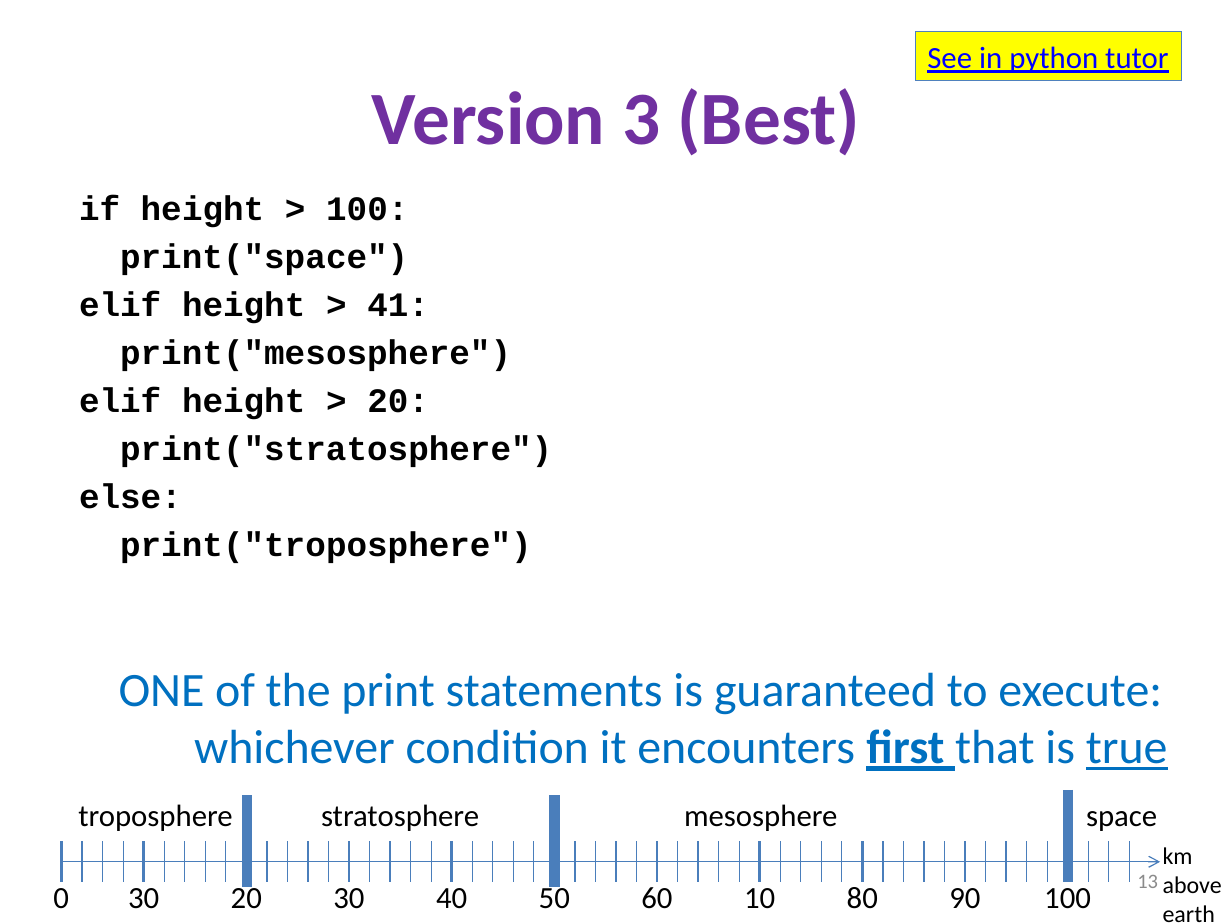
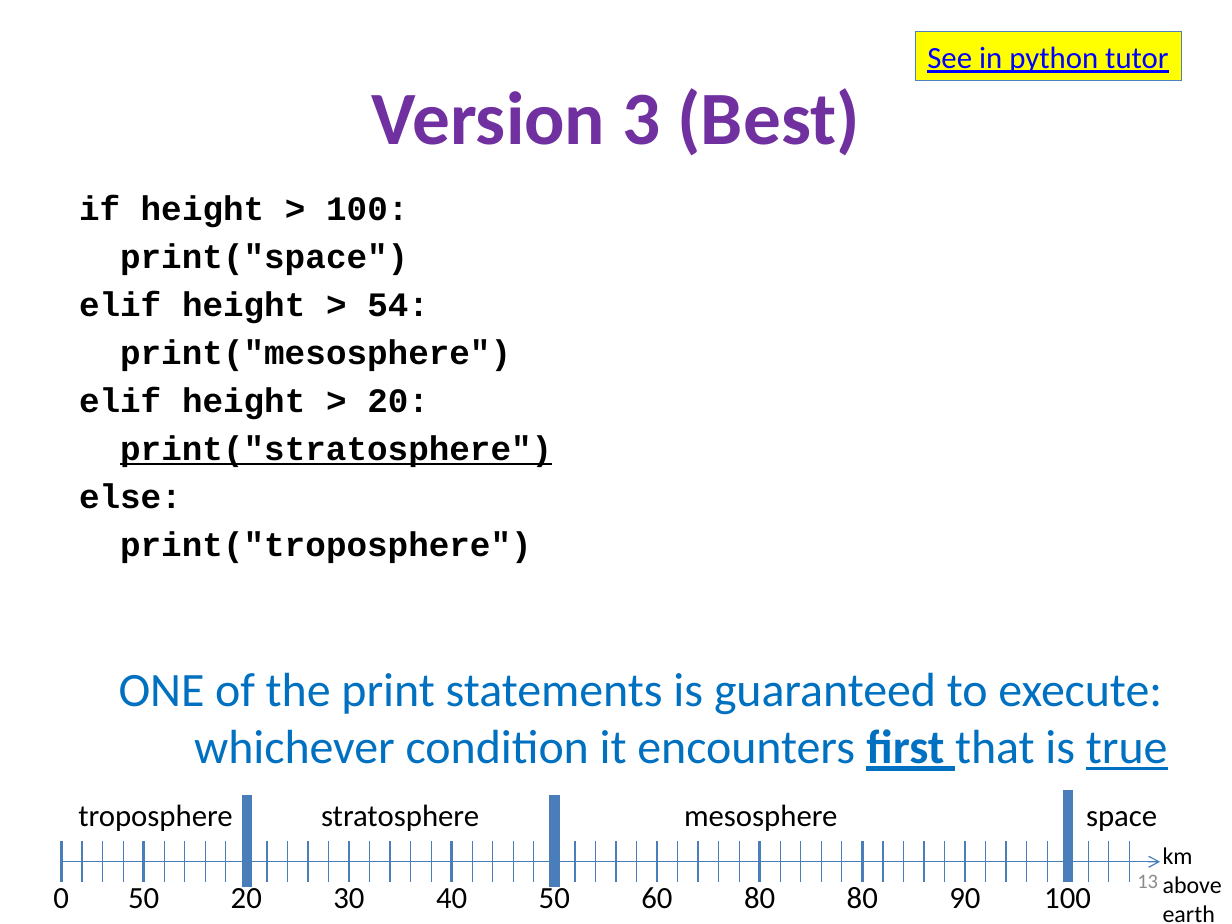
41: 41 -> 54 (398, 305)
print("stratosphere underline: none -> present (336, 449)
0 30: 30 -> 50 (144, 899)
60 10: 10 -> 80 (760, 899)
